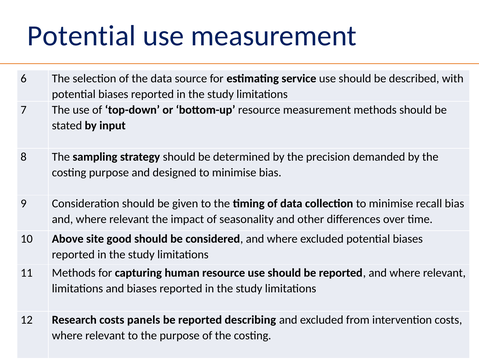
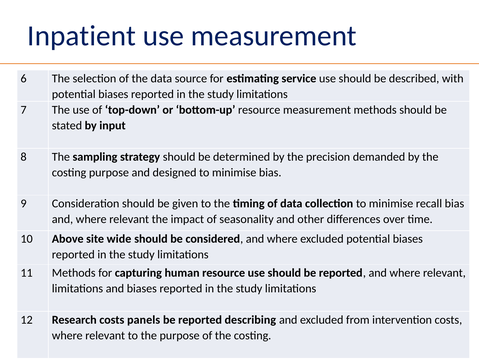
Potential: Potential -> Inpatient (82, 36)
good: good -> wide (119, 239)
